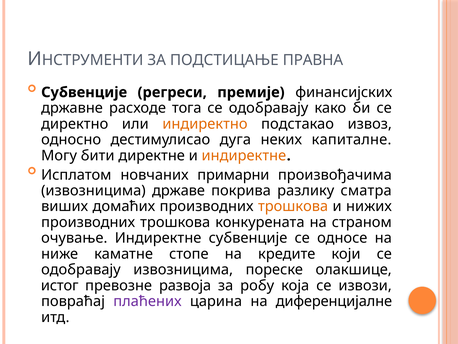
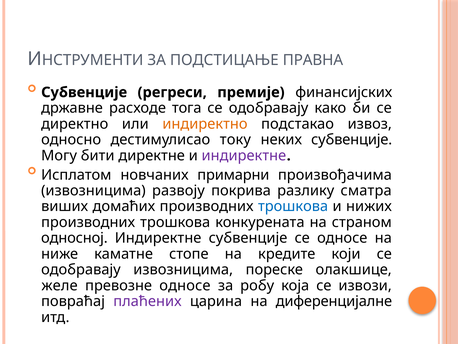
дуга: дуга -> току (235, 140)
неких капиталнe: капиталнe -> субвенције (352, 140)
индиректне colour: orange -> purple (244, 155)
државе: државе -> развоју (178, 190)
трошкова colour: orange -> blue (293, 206)
очување: очување -> односној (74, 238)
истог: истог -> желе (60, 285)
превозне развоја: развоја -> односе (185, 285)
